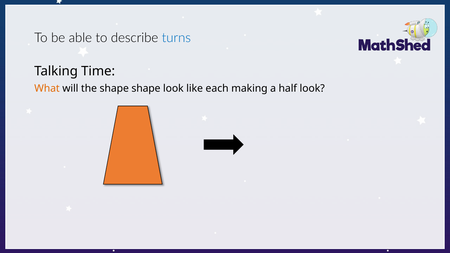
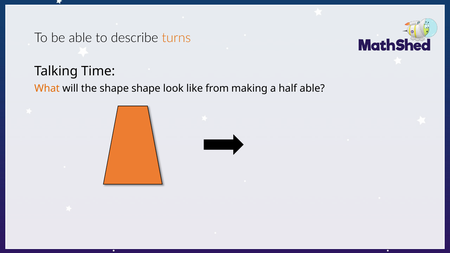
turns colour: blue -> orange (176, 38)
each: each -> from (217, 88)
half look: look -> able (312, 88)
